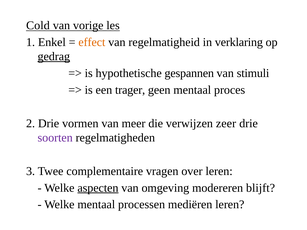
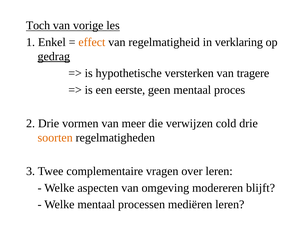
Cold: Cold -> Toch (38, 26)
gespannen: gespannen -> versterken (189, 73)
stimuli: stimuli -> tragere (253, 73)
trager: trager -> eerste (130, 90)
zeer: zeer -> cold (226, 124)
soorten colour: purple -> orange (55, 138)
aspecten underline: present -> none (98, 188)
